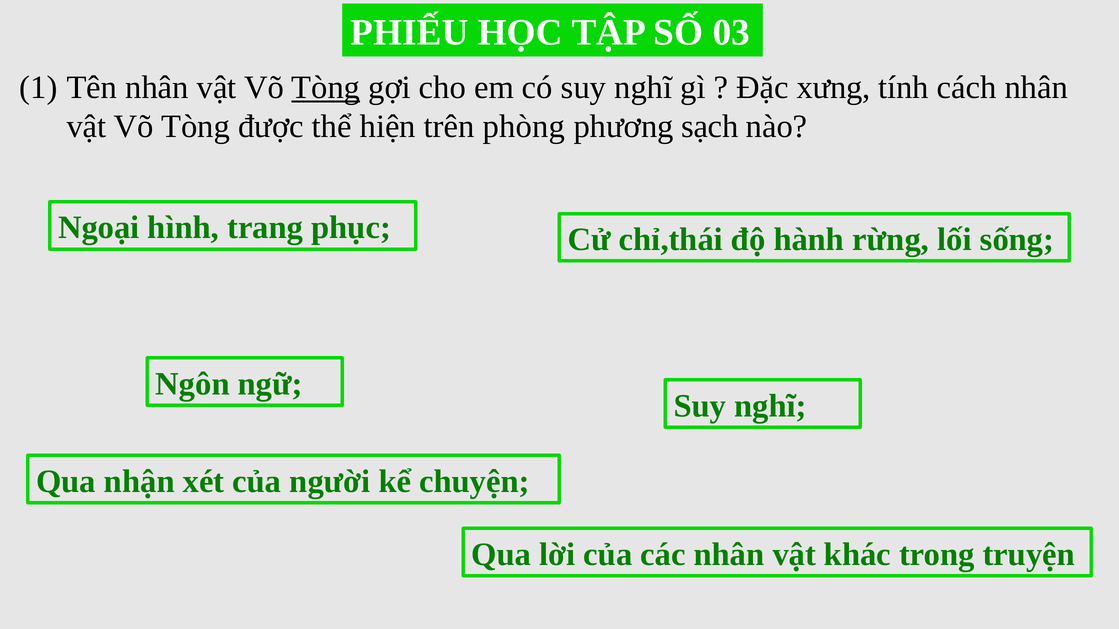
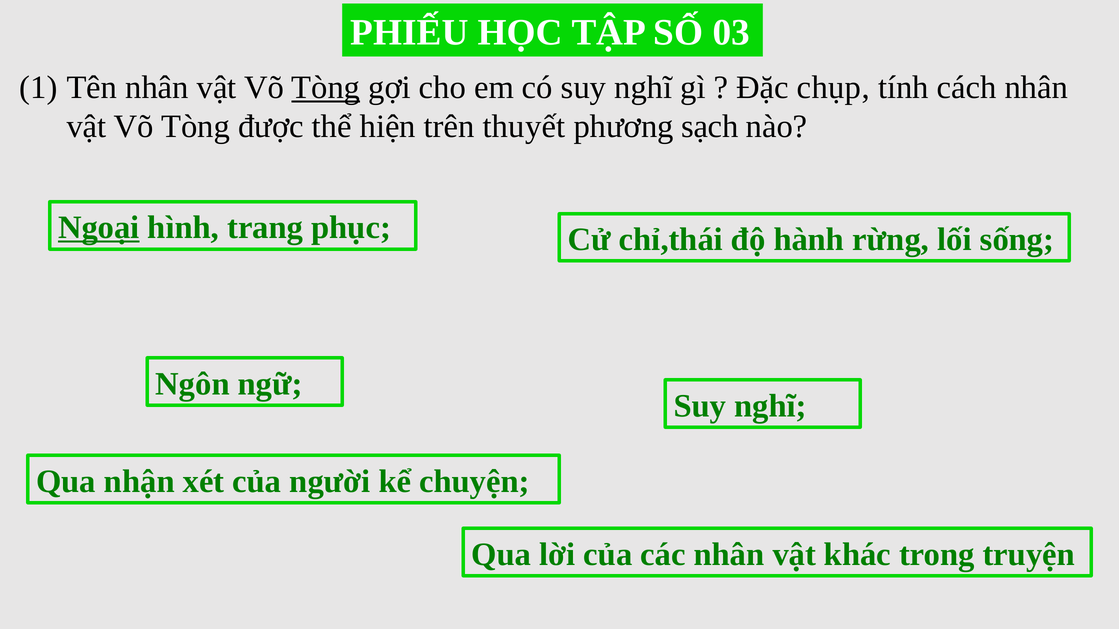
xưng: xưng -> chụp (833, 87)
phòng: phòng -> thuyết (524, 127)
Ngoại underline: none -> present (99, 228)
